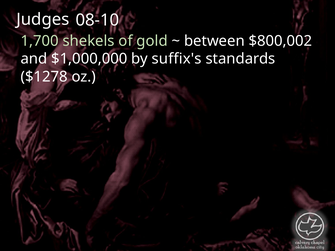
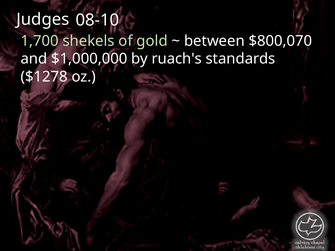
$800,002: $800,002 -> $800,070 (280, 41)
suffix's: suffix's -> ruach's (177, 59)
